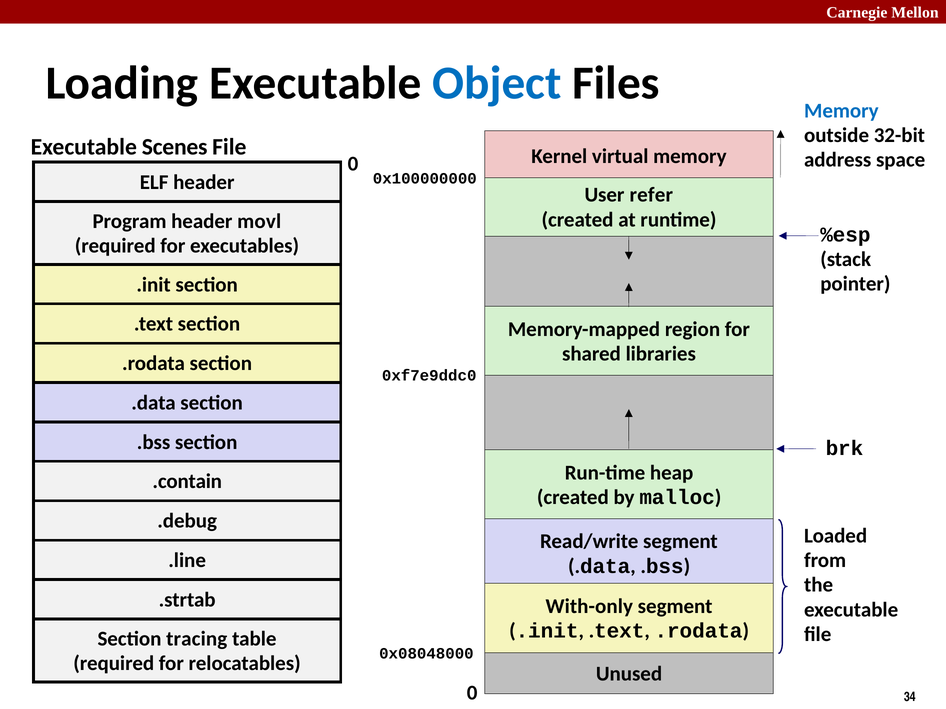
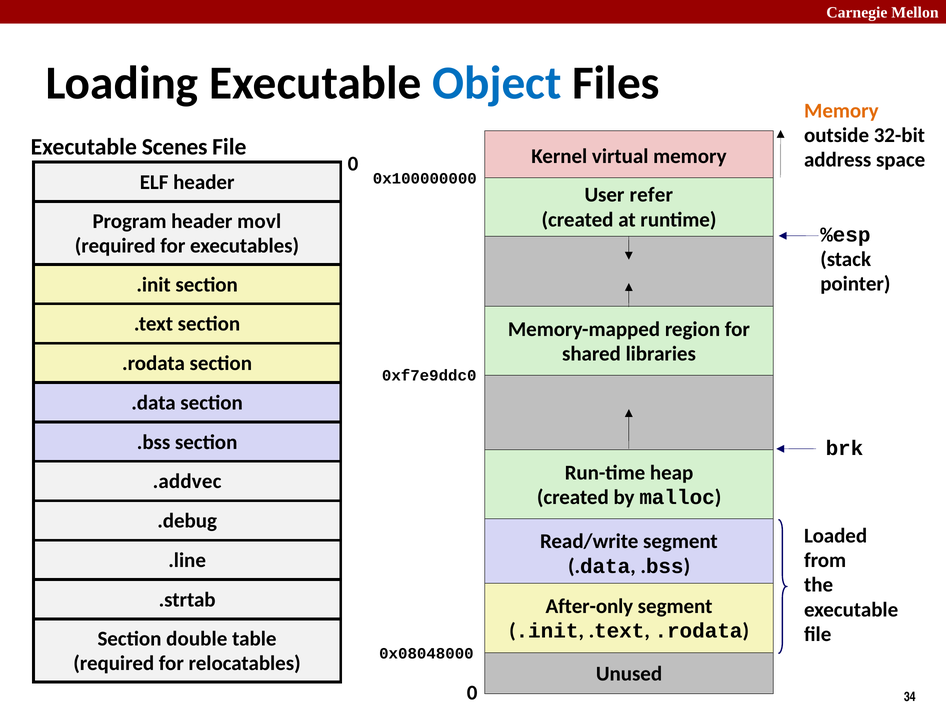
Memory colour: blue -> orange (841, 111)
.contain: .contain -> .addvec (187, 482)
With-only: With-only -> After-only (589, 607)
tracing: tracing -> double (197, 639)
